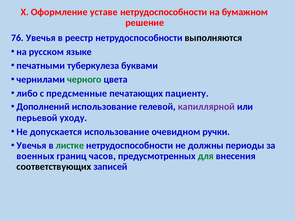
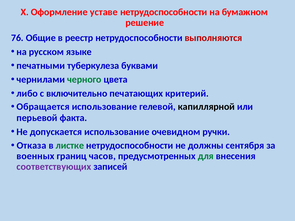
76 Увечья: Увечья -> Общие (41, 38)
выполняются colour: black -> red (213, 38)
предсменные: предсменные -> включительно (77, 94)
пациенту: пациенту -> критерий (187, 94)
Дополнений: Дополнений -> Обращается (43, 107)
капиллярной colour: purple -> black (206, 107)
уходу: уходу -> факта (73, 118)
Увечья: Увечья -> Отказа (31, 146)
периоды: периоды -> сентября (245, 146)
соответствующих colour: black -> purple (54, 167)
